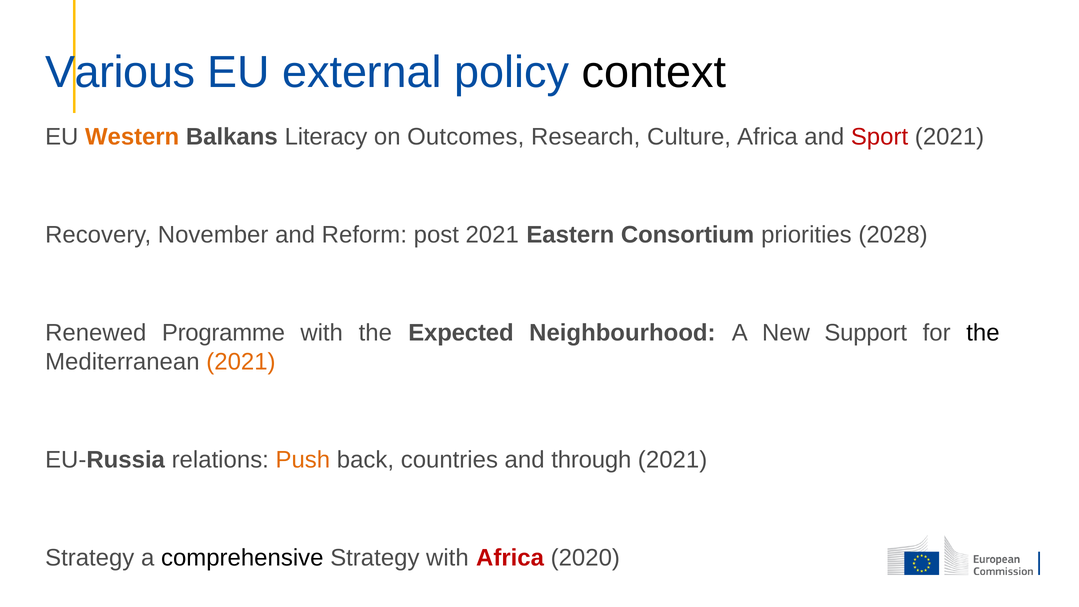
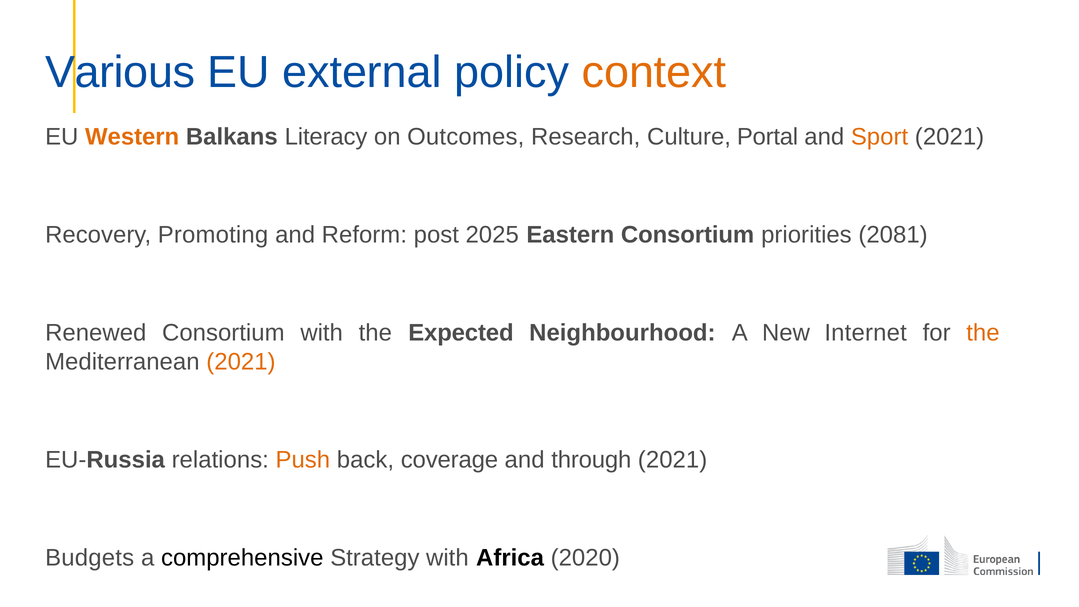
context colour: black -> orange (654, 73)
Culture Africa: Africa -> Portal (768, 137)
Sport colour: red -> orange (880, 137)
November: November -> Promoting (213, 235)
post 2021: 2021 -> 2025 (492, 235)
2028: 2028 -> 2081 (893, 235)
Renewed Programme: Programme -> Consortium (223, 333)
Support: Support -> Internet (866, 333)
the colour: black -> orange (983, 333)
countries: countries -> coverage (449, 460)
Strategy: Strategy -> Budgets (90, 558)
Africa colour: red -> black (510, 558)
